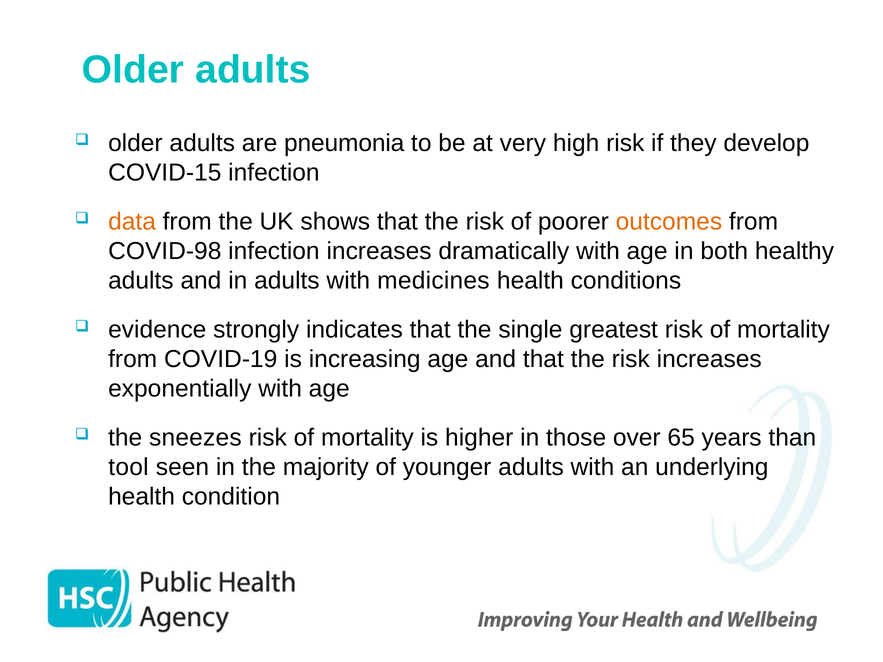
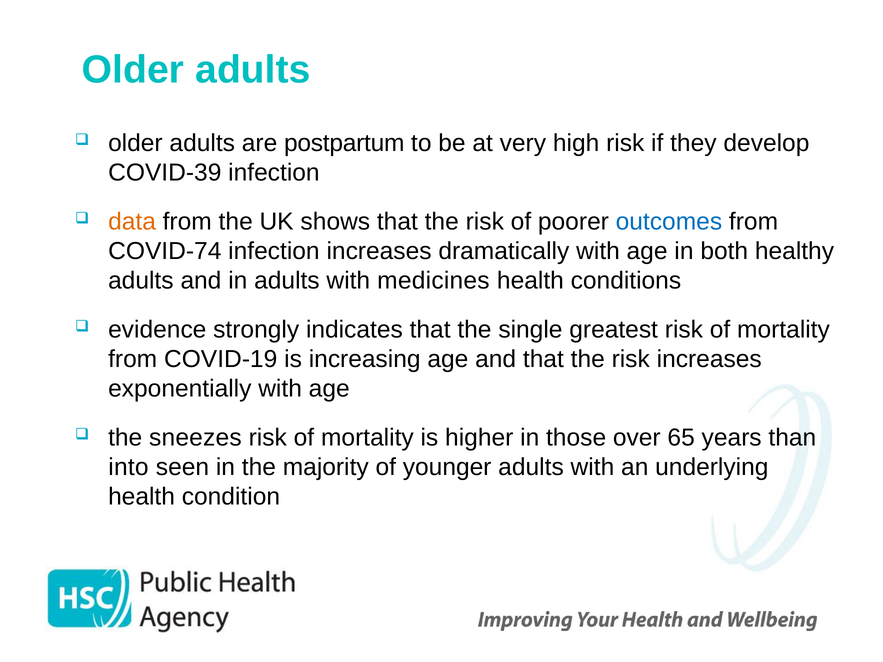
pneumonia: pneumonia -> postpartum (344, 143)
COVID-15: COVID-15 -> COVID-39 (165, 173)
outcomes colour: orange -> blue (669, 222)
COVID-98: COVID-98 -> COVID-74 (165, 251)
tool: tool -> into (129, 467)
